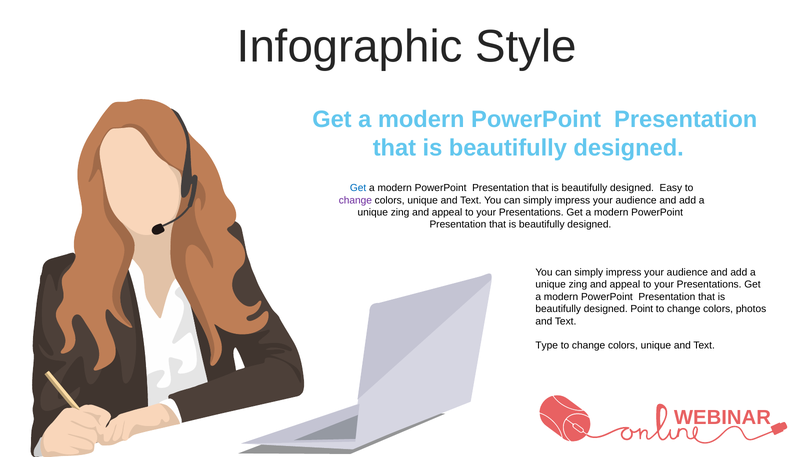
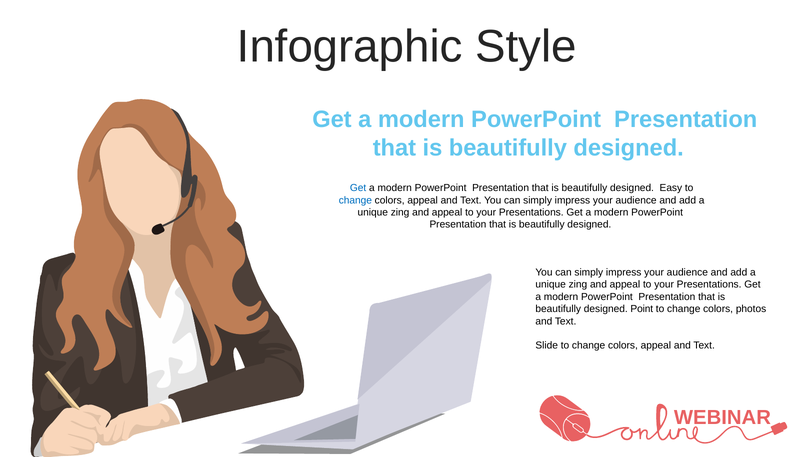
change colour: purple -> blue (355, 200)
unique: unique -> appeal (423, 200)
Type: Type -> Slide (547, 345)
unique: unique -> appeal (656, 345)
